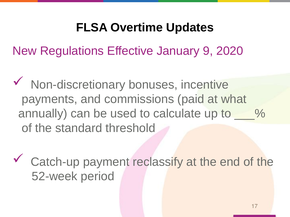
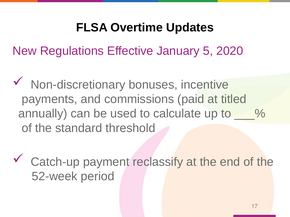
9: 9 -> 5 (208, 51)
what: what -> titled (234, 99)
